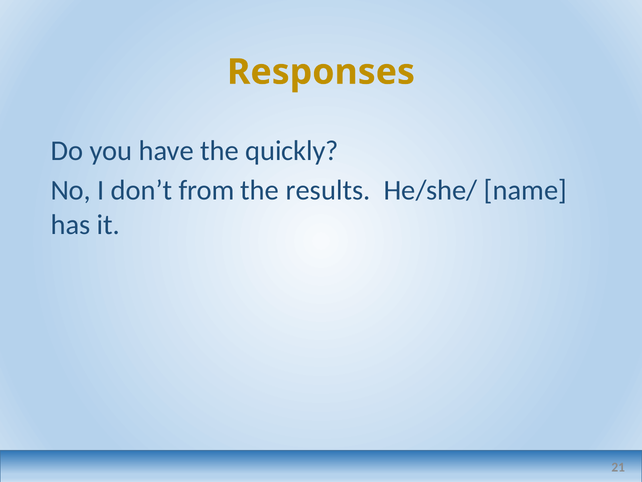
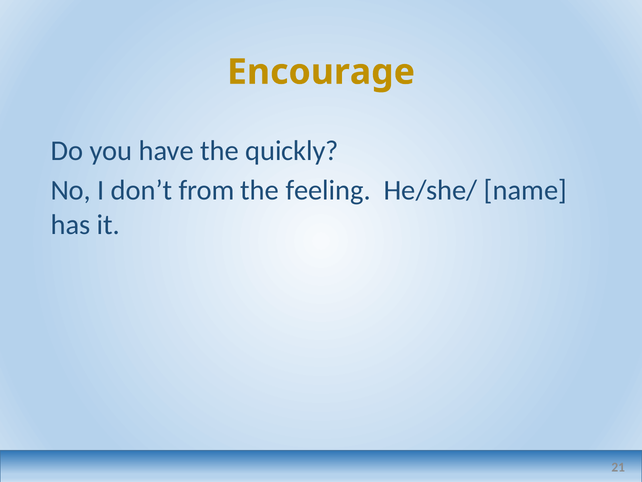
Responses: Responses -> Encourage (321, 72)
results: results -> feeling (328, 190)
